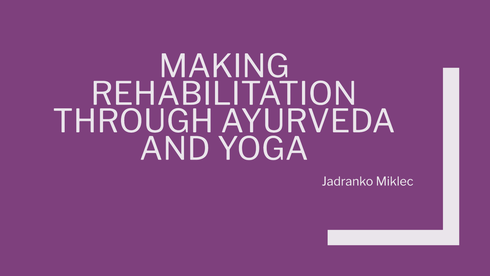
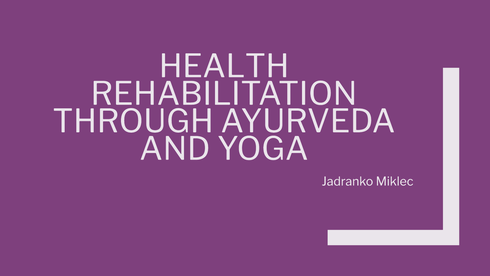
MAKING: MAKING -> HEALTH (224, 67)
